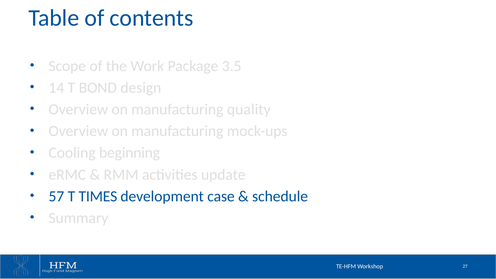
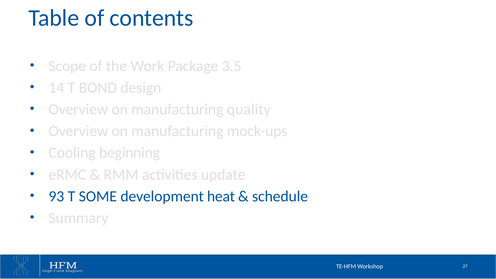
57: 57 -> 93 (56, 196)
TIMES: TIMES -> SOME (98, 196)
case: case -> heat (221, 196)
